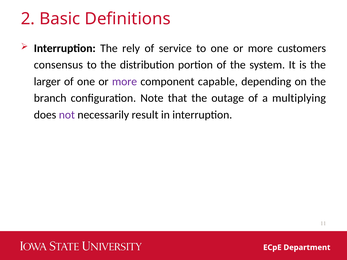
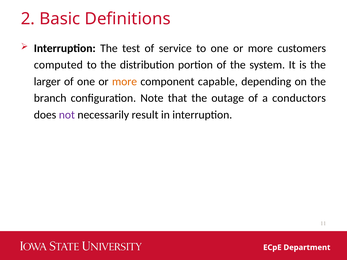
rely: rely -> test (131, 48)
consensus: consensus -> computed (58, 65)
more colour: purple -> orange (125, 82)
multiplying: multiplying -> conductors (299, 98)
